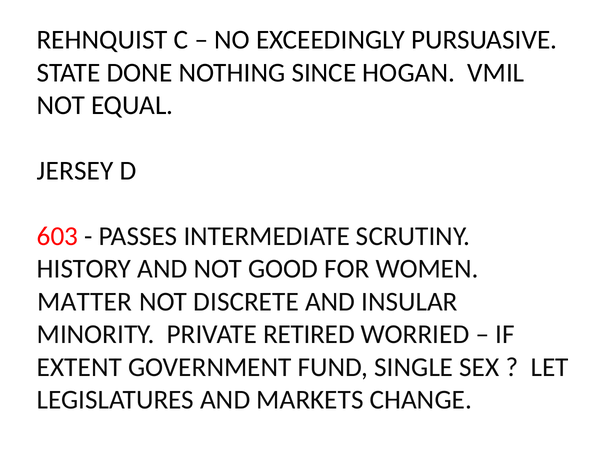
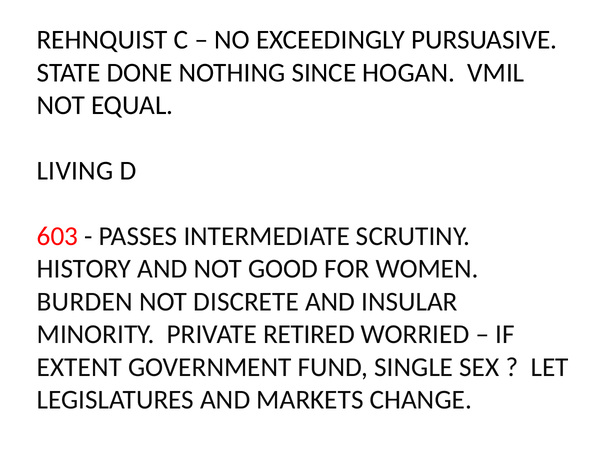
JERSEY: JERSEY -> LIVING (75, 171)
MATTER: MATTER -> BURDEN (85, 302)
